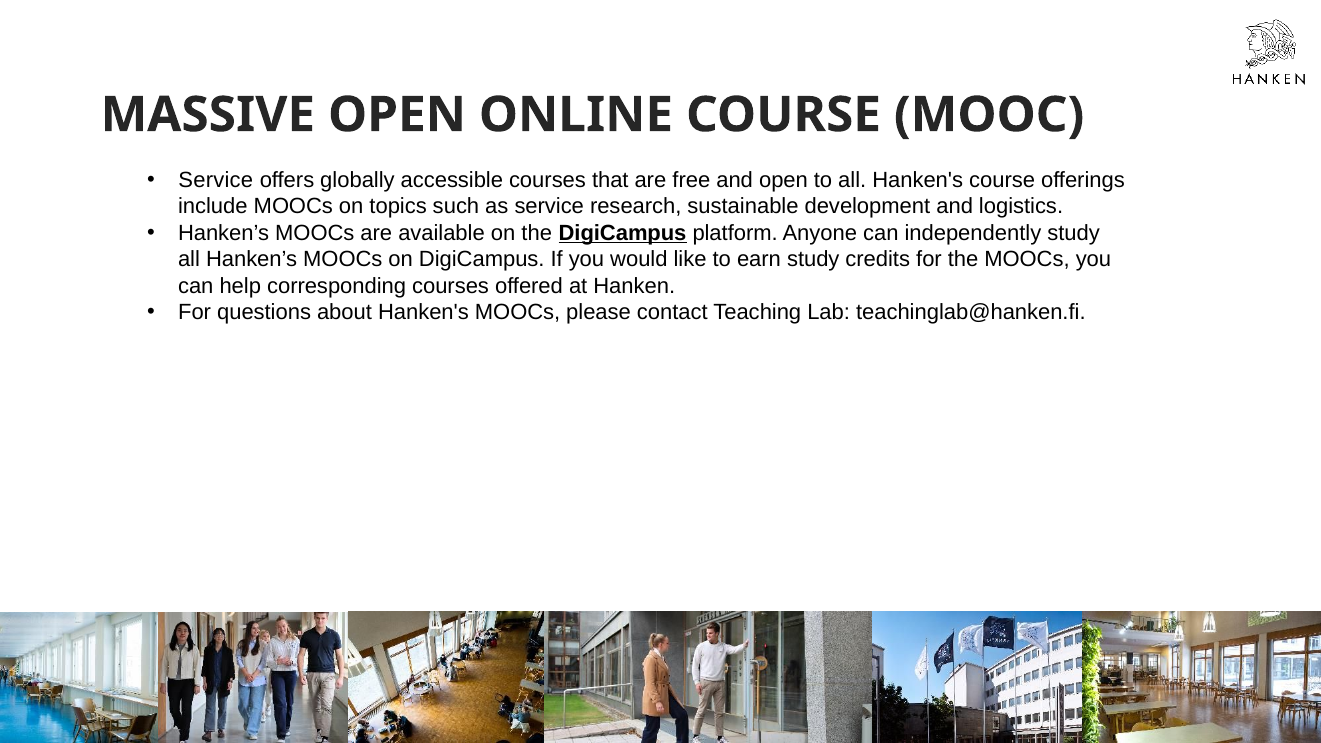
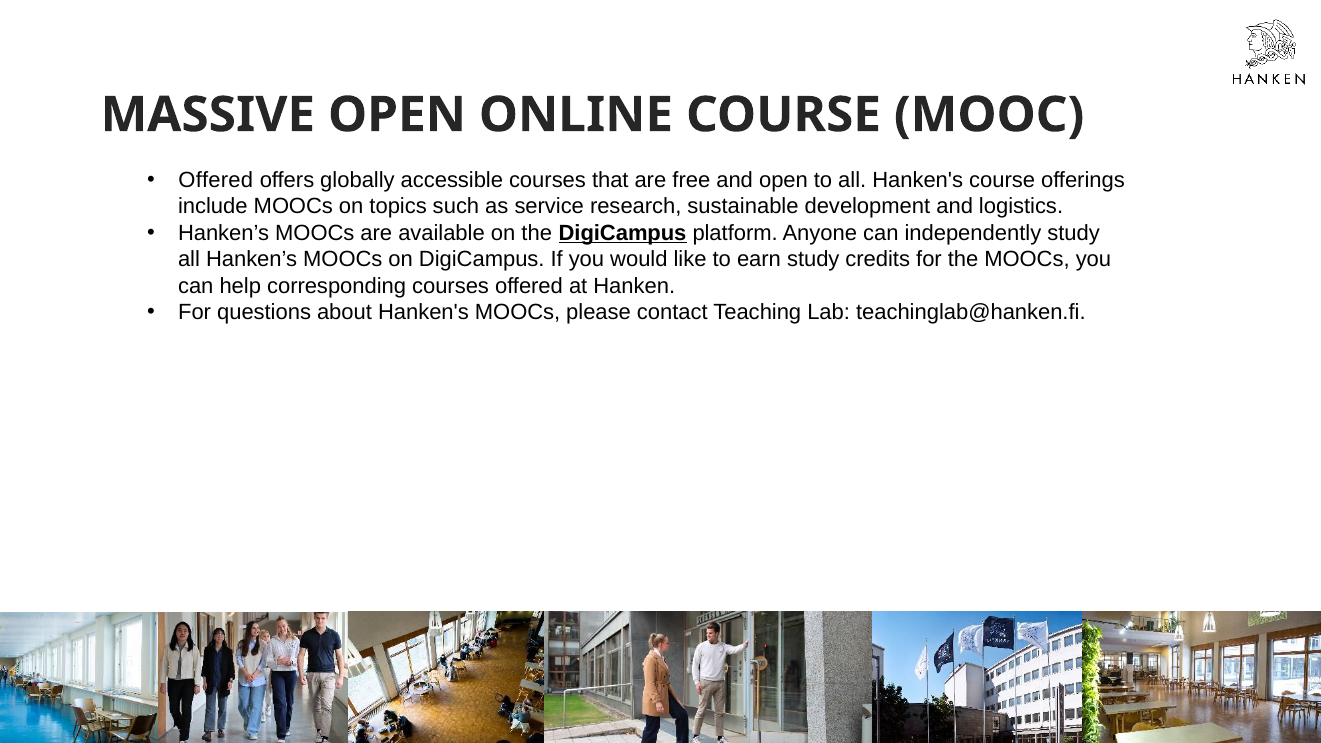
Service: Service -> Offered (216, 180)
